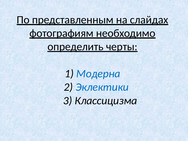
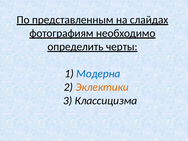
Эклектики colour: blue -> orange (102, 87)
